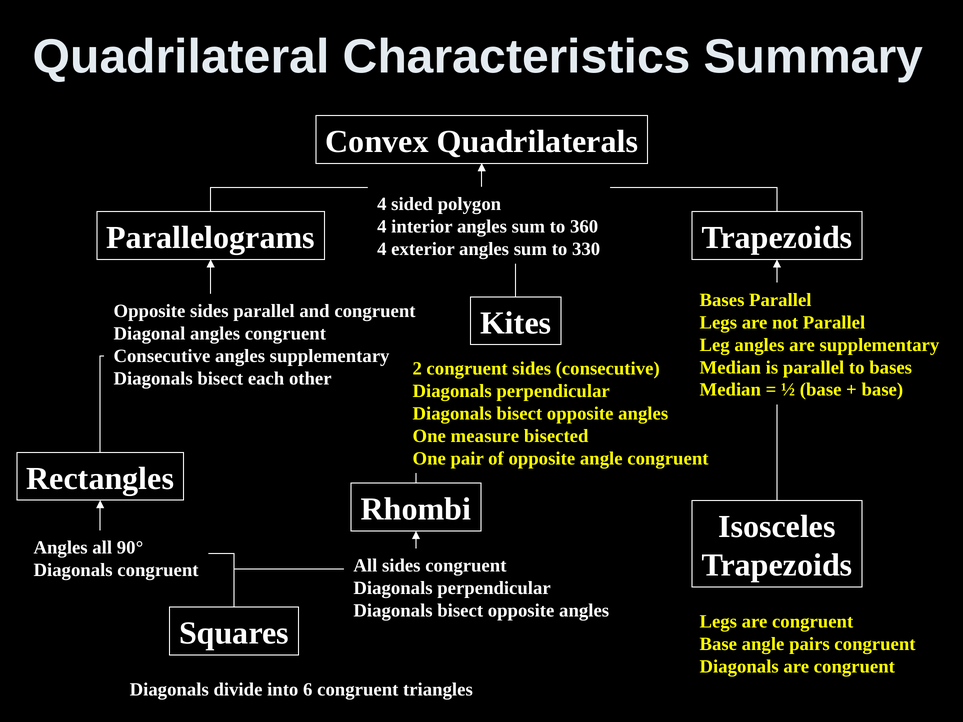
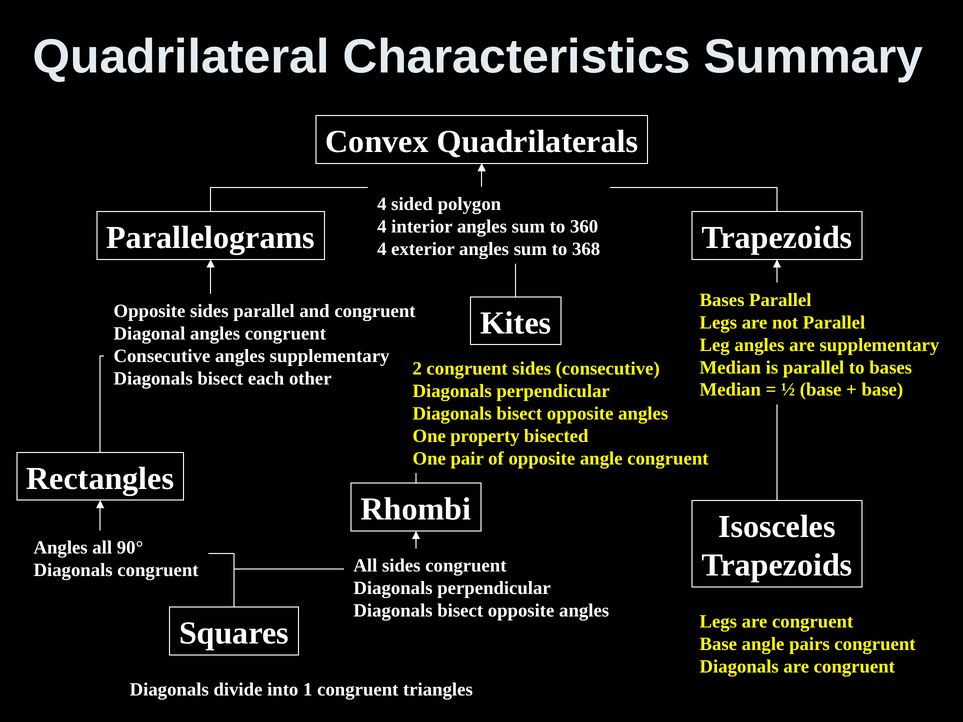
330: 330 -> 368 (586, 249)
measure: measure -> property (485, 436)
6: 6 -> 1 (308, 690)
